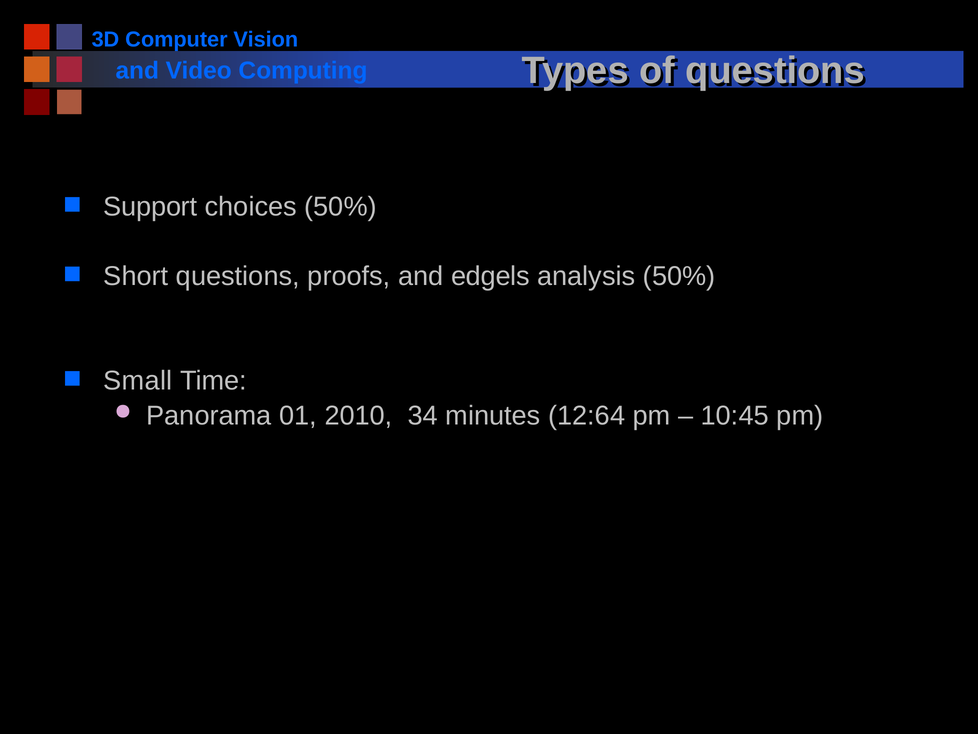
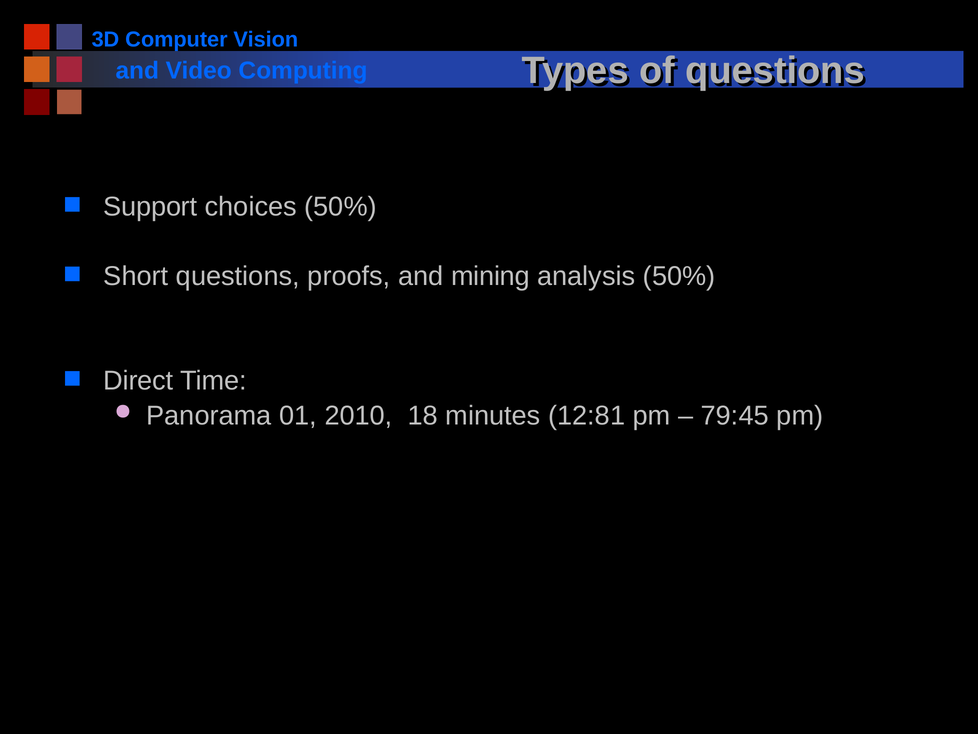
edgels: edgels -> mining (490, 276)
Small: Small -> Direct (138, 381)
34: 34 -> 18 (423, 415)
12:64: 12:64 -> 12:81 (587, 415)
10:45: 10:45 -> 79:45 (735, 415)
